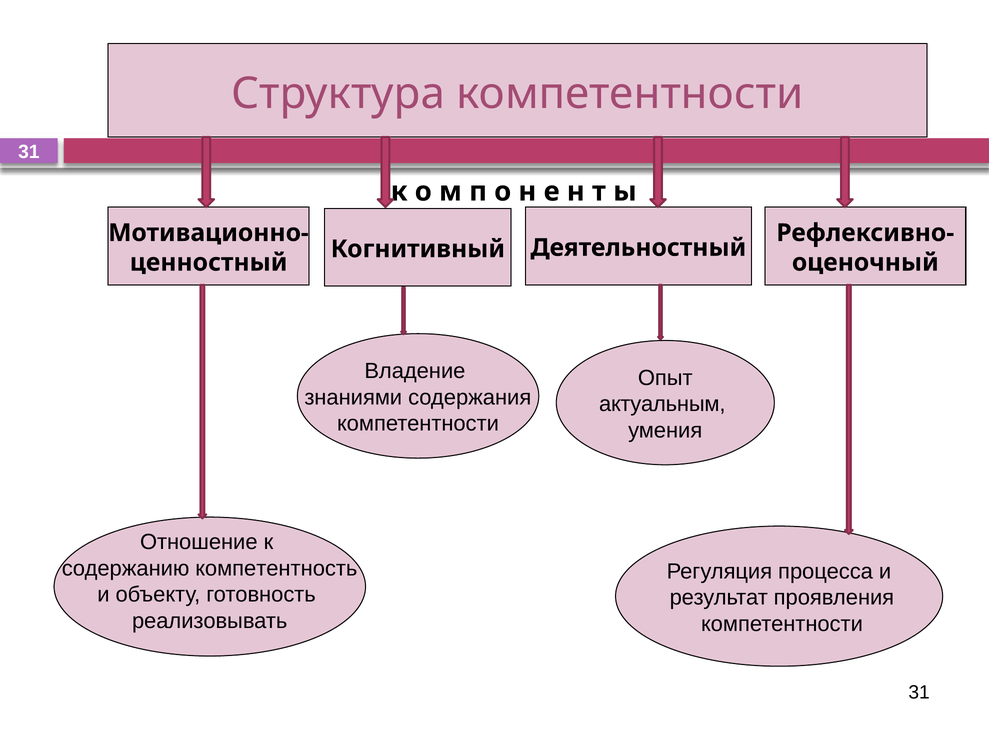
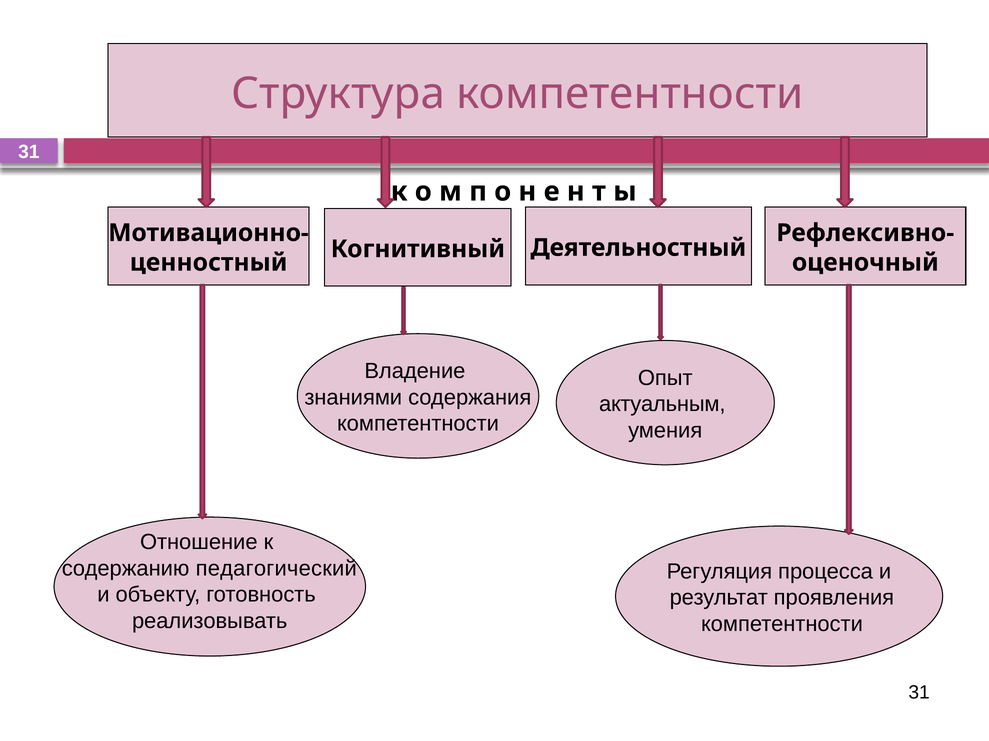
компетентность: компетентность -> педагогический (276, 569)
